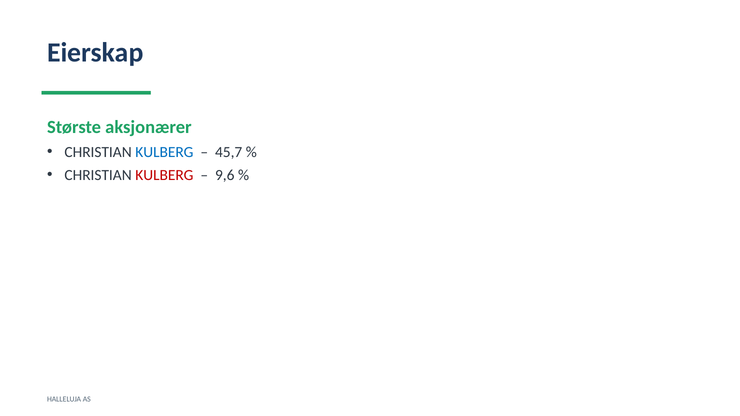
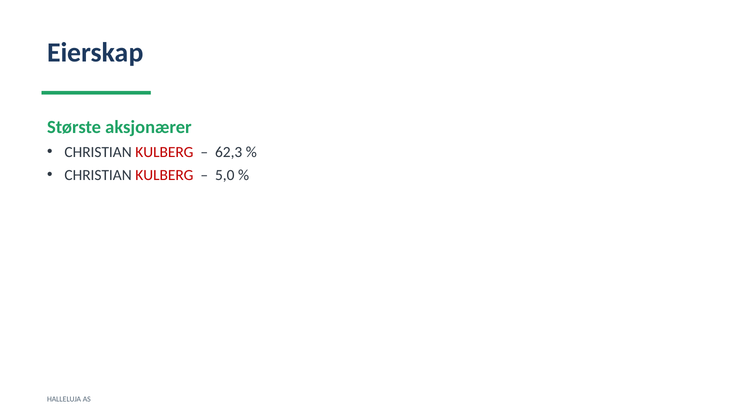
KULBERG colour: blue -> red (164, 152)
45,7: 45,7 -> 62,3 (229, 152)
9,6: 9,6 -> 5,0 (225, 175)
